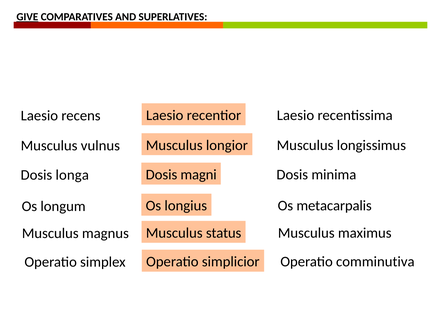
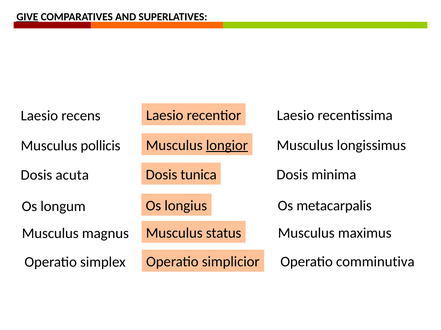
longior underline: none -> present (227, 146)
vulnus: vulnus -> pollicis (101, 146)
magni: magni -> tunica (199, 175)
longa: longa -> acuta (72, 175)
